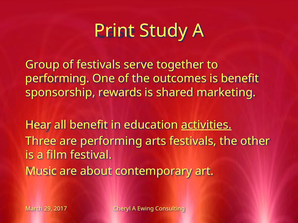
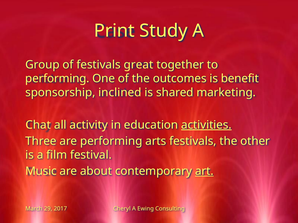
serve: serve -> great (139, 65)
rewards: rewards -> inclined (120, 93)
Hear: Hear -> Chat (38, 125)
all benefit: benefit -> activity (89, 125)
art underline: none -> present (204, 171)
